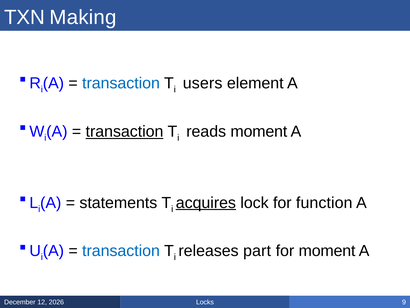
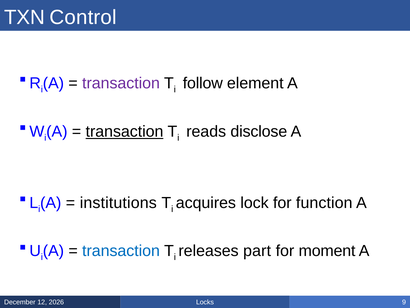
Making: Making -> Control (83, 17)
transaction colour: blue -> purple (121, 83)
users: users -> follow (203, 83)
reads moment: moment -> disclose (259, 131)
statements: statements -> institutions (118, 202)
acquires underline: present -> none (206, 202)
